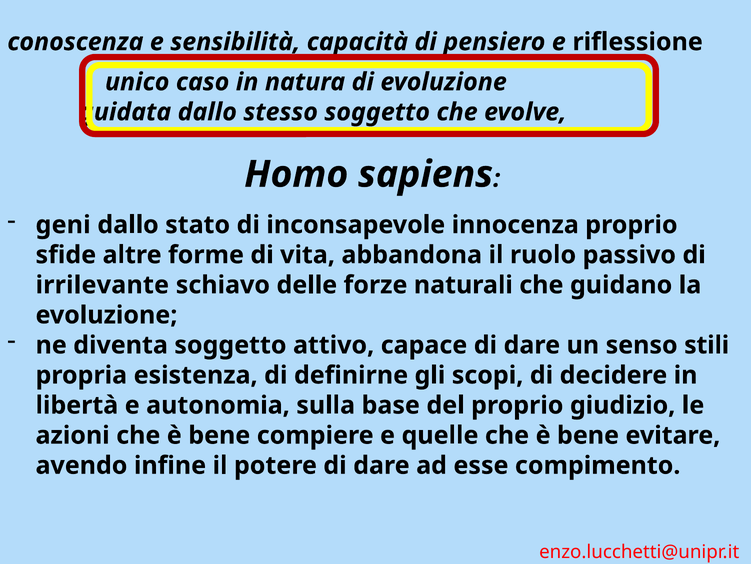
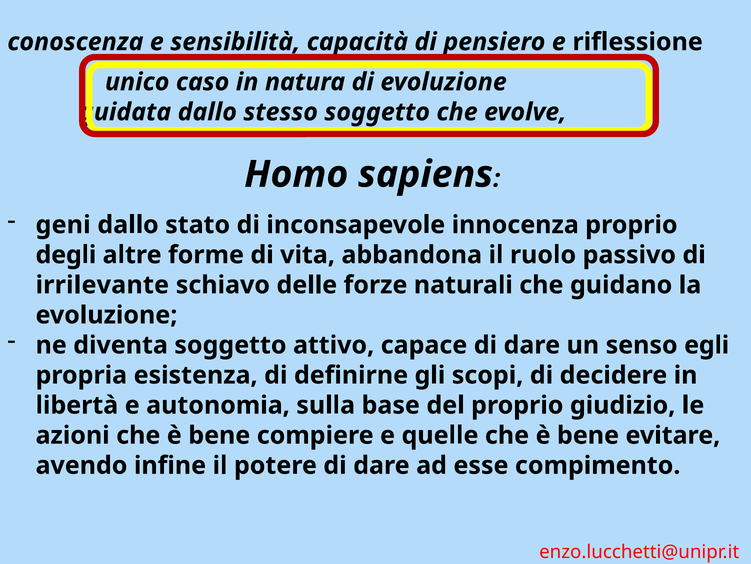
sfide: sfide -> degli (66, 255)
stili: stili -> egli (707, 345)
